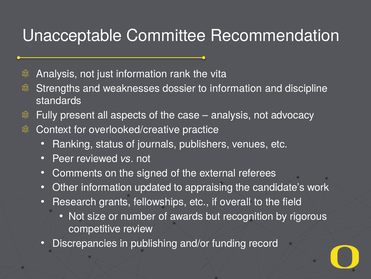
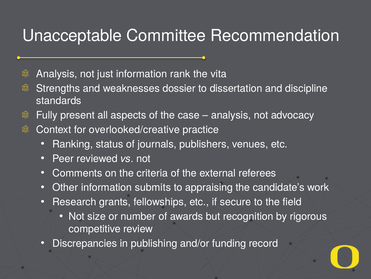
to information: information -> dissertation (236, 88)
signed: signed -> criteria (152, 173)
updated: updated -> submits (153, 187)
overall: overall -> secure (235, 202)
